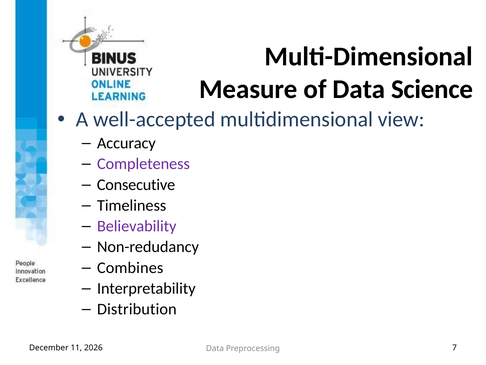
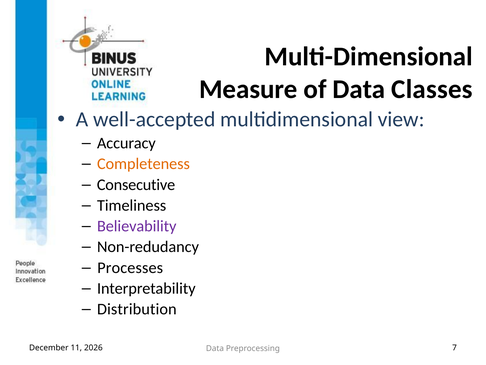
Science: Science -> Classes (432, 89)
Completeness colour: purple -> orange (143, 164)
Combines: Combines -> Processes (130, 267)
